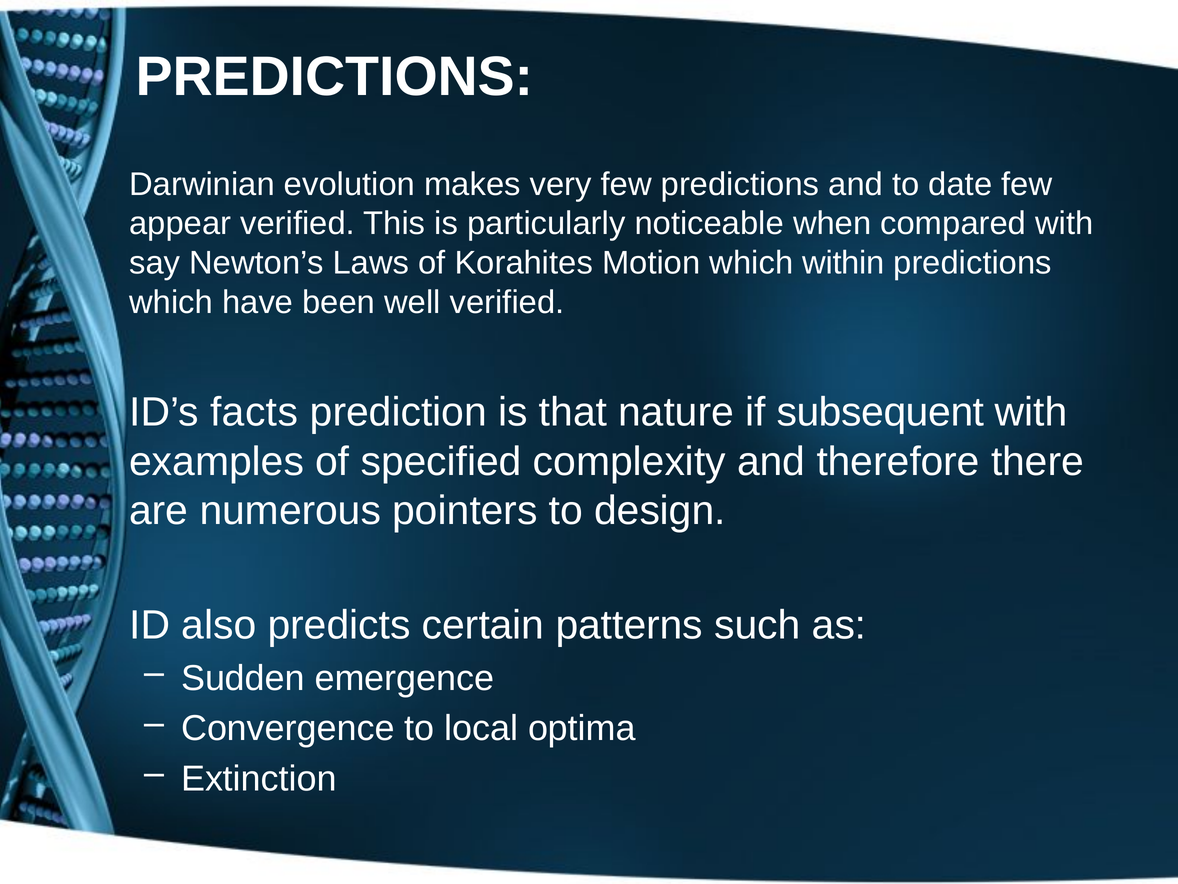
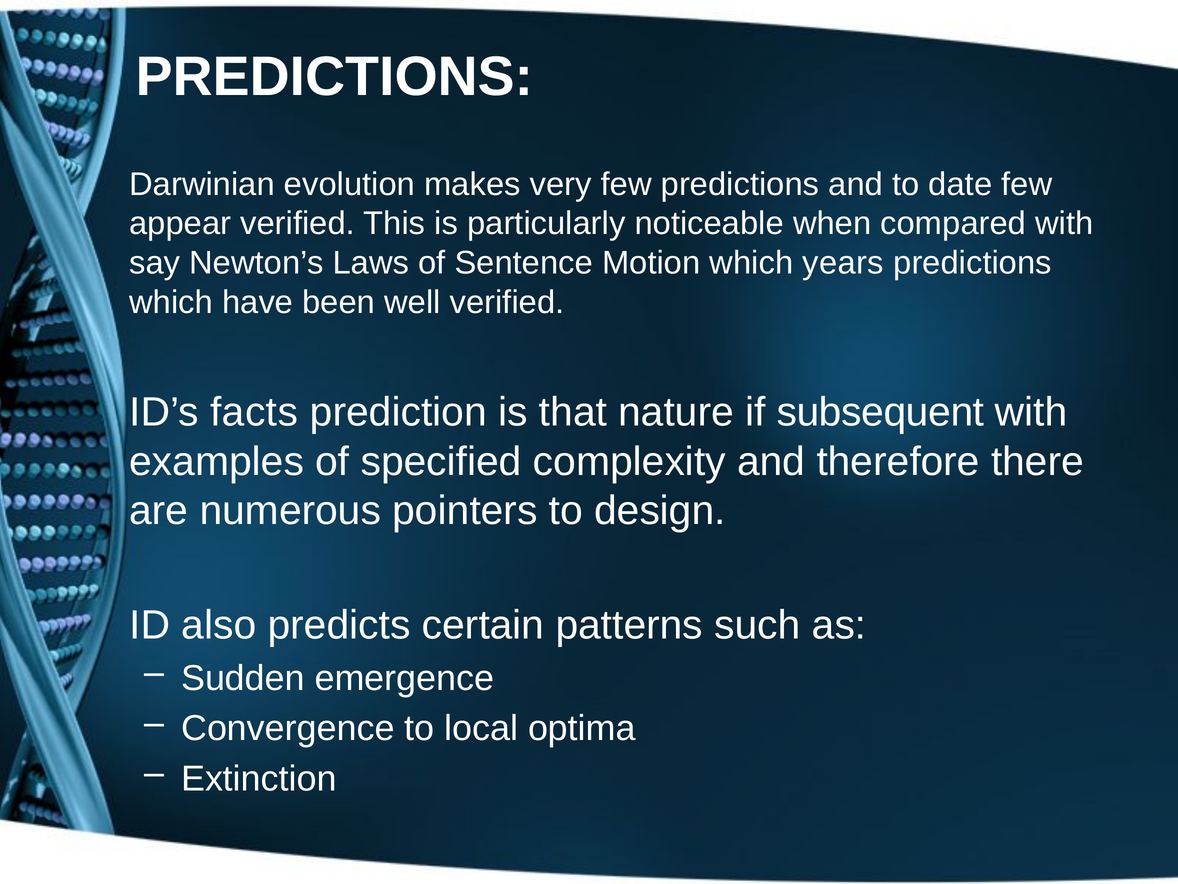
Korahites: Korahites -> Sentence (524, 263)
within: within -> years (843, 263)
